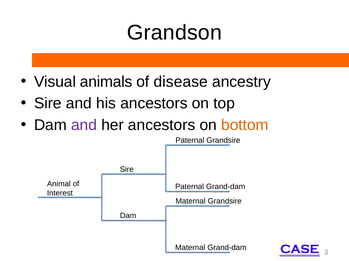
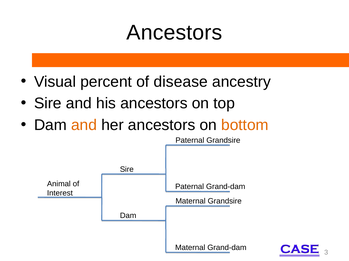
Grandson: Grandson -> Ancestors (174, 33)
animals: animals -> percent (106, 82)
and colour: purple -> orange (84, 125)
